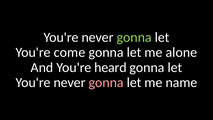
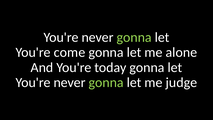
heard: heard -> today (110, 67)
gonna colour: pink -> light green (106, 82)
name: name -> judge (181, 82)
